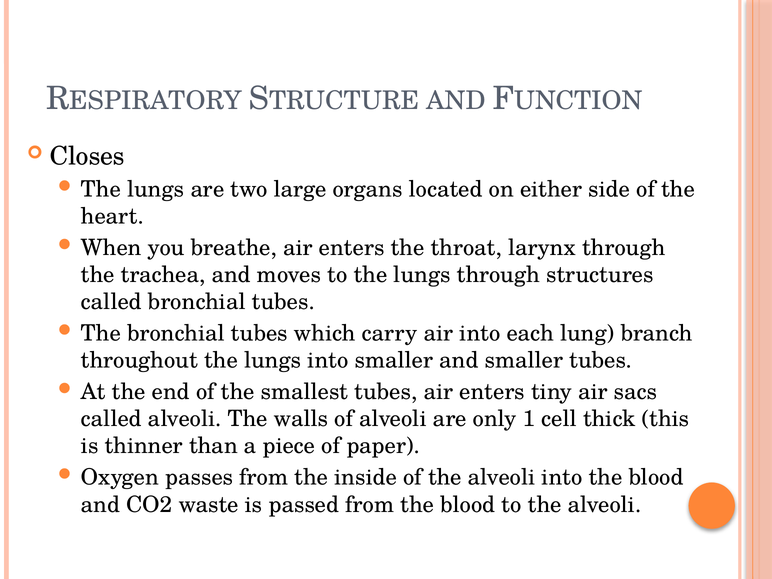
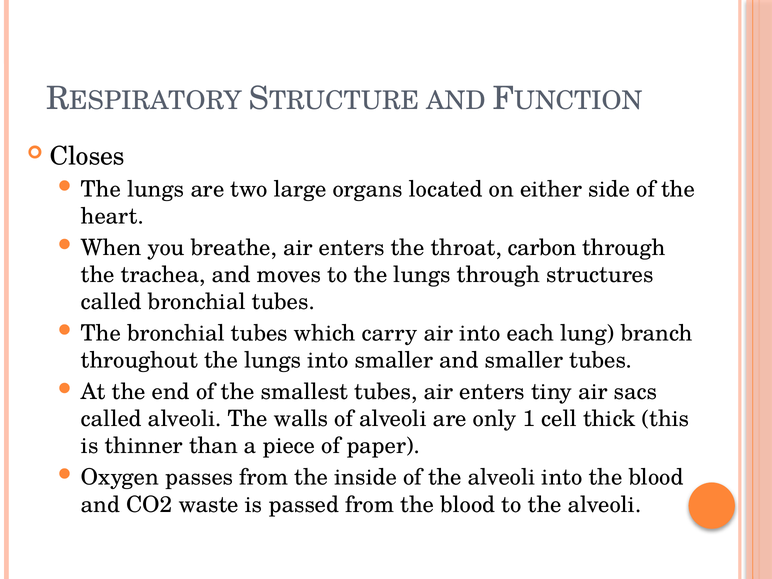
larynx: larynx -> carbon (542, 248)
